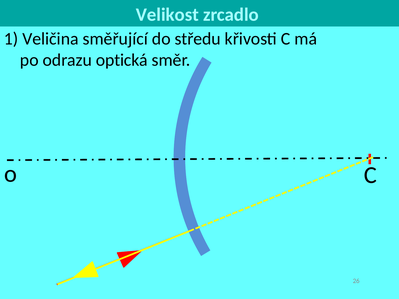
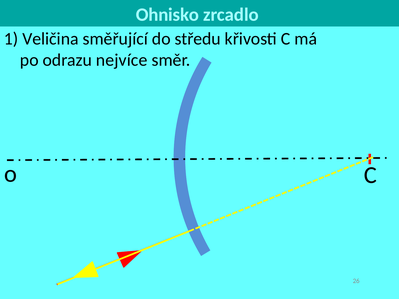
Velikost: Velikost -> Ohnisko (167, 15)
optická: optická -> nejvíce (122, 60)
